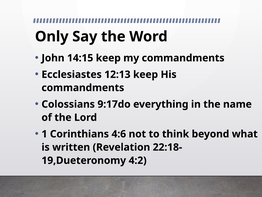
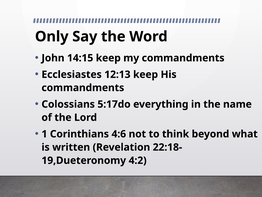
9:17do: 9:17do -> 5:17do (114, 104)
